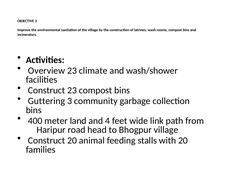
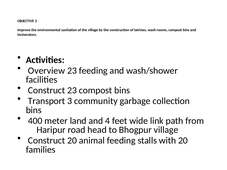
23 climate: climate -> feeding (93, 71)
Guttering: Guttering -> Transport (47, 101)
